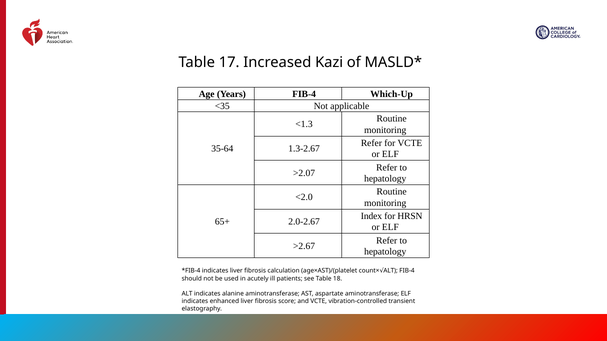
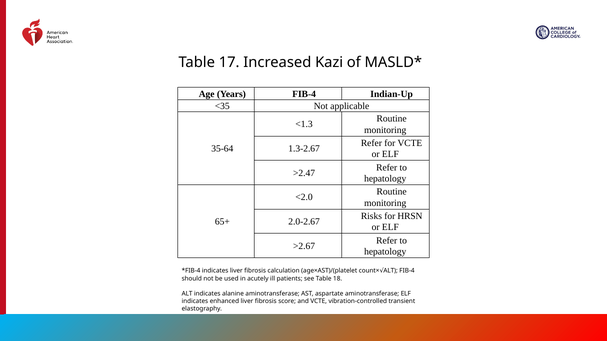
Which-Up: Which-Up -> Indian-Up (392, 94)
>2.07: >2.07 -> >2.47 (304, 173)
Index: Index -> Risks (371, 216)
